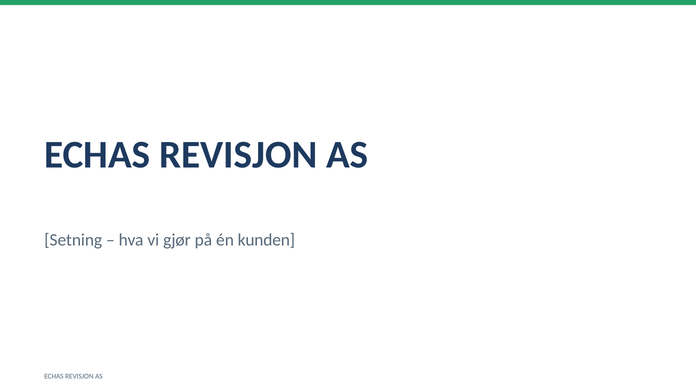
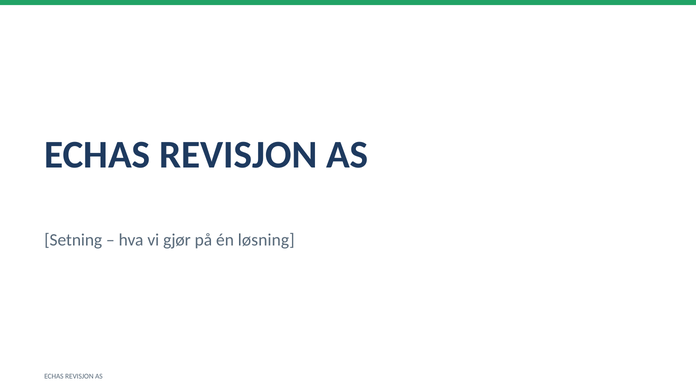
kunden: kunden -> løsning (266, 240)
